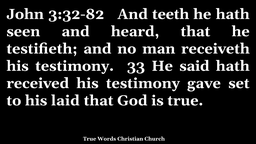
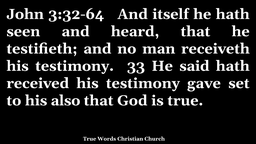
3:32-82: 3:32-82 -> 3:32-64 (76, 14)
teeth: teeth -> itself (171, 14)
laid: laid -> also (66, 101)
